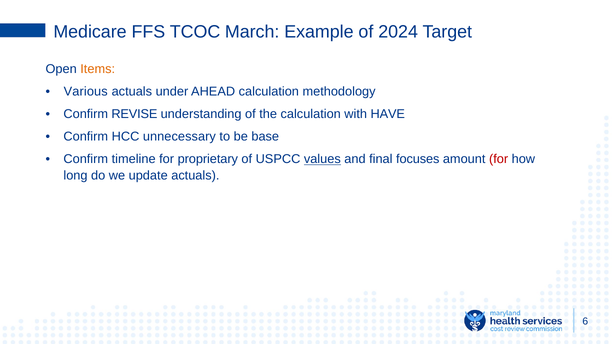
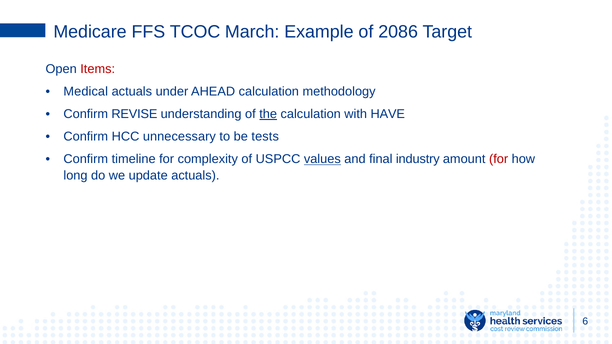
2024: 2024 -> 2086 (398, 32)
Items colour: orange -> red (98, 69)
Various: Various -> Medical (86, 92)
the underline: none -> present (268, 114)
base: base -> tests (265, 137)
proprietary: proprietary -> complexity (208, 159)
focuses: focuses -> industry (418, 159)
